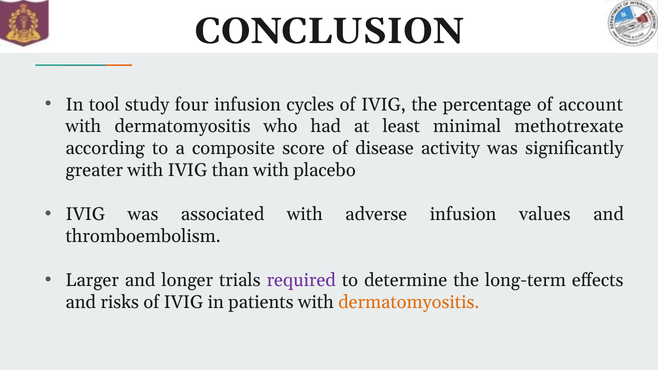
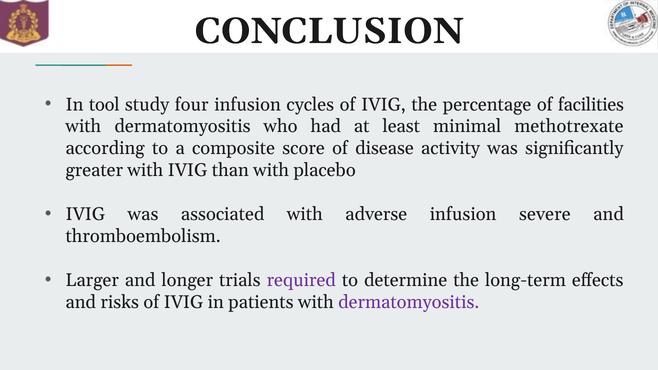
account: account -> facilities (591, 105)
values: values -> severe (545, 214)
dermatomyositis colour: orange -> purple (409, 302)
